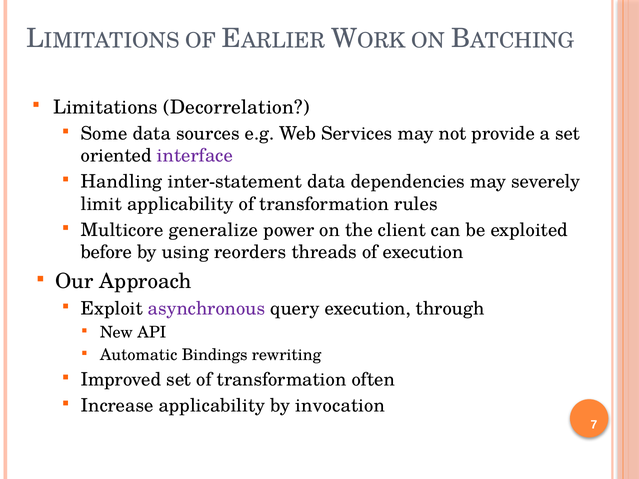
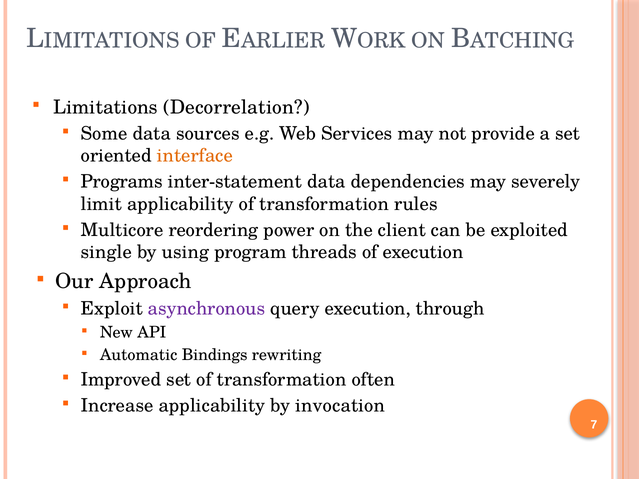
interface colour: purple -> orange (195, 156)
Handling: Handling -> Programs (122, 182)
generalize: generalize -> reordering (213, 230)
before: before -> single (106, 252)
reorders: reorders -> program (250, 252)
